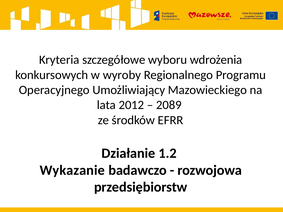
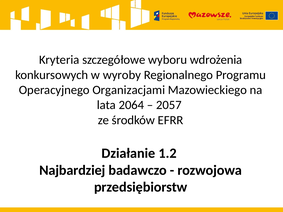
Umożliwiający: Umożliwiający -> Organizacjami (129, 90)
2012: 2012 -> 2064 (131, 105)
2089: 2089 -> 2057 (169, 105)
Wykazanie: Wykazanie -> Najbardziej (72, 170)
